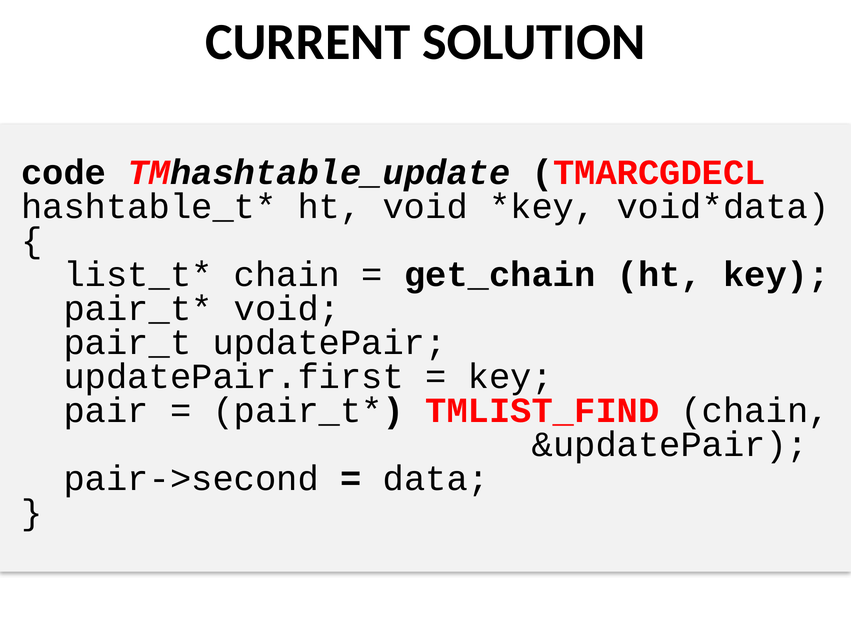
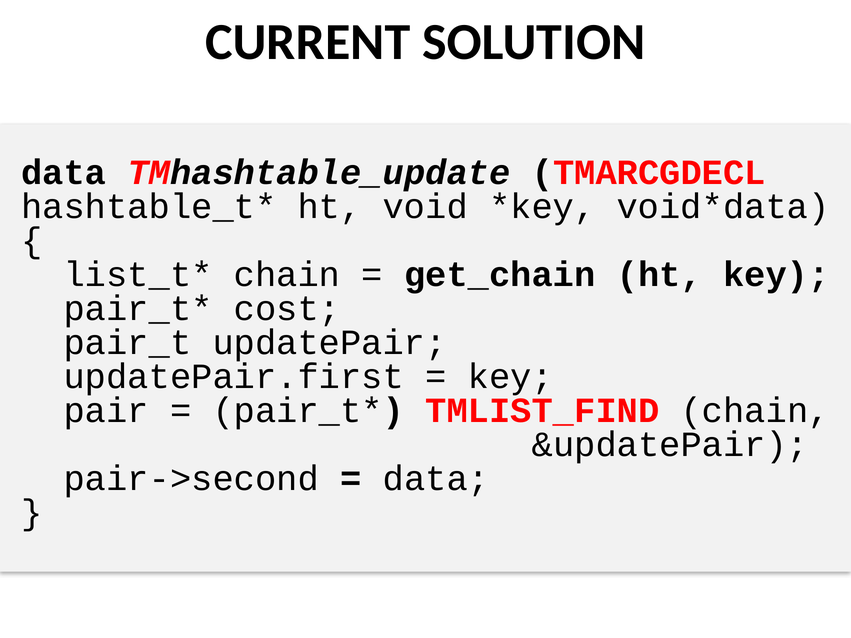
code: code -> data (64, 172)
void: void -> cost (287, 309)
